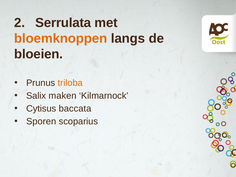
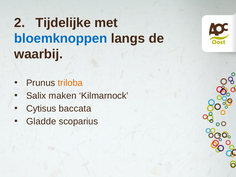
Serrulata: Serrulata -> Tijdelijke (63, 23)
bloemknoppen colour: orange -> blue (61, 38)
bloeien: bloeien -> waarbij (39, 54)
Sporen: Sporen -> Gladde (41, 121)
